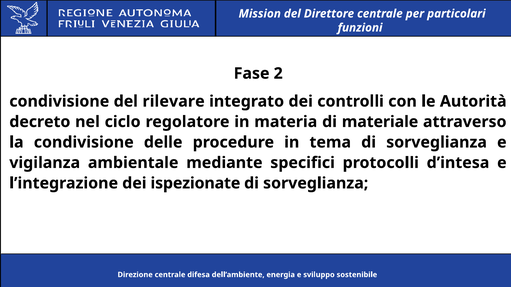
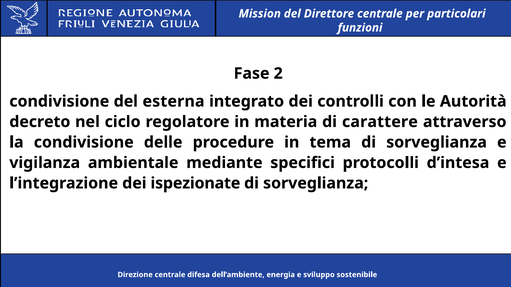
rilevare: rilevare -> esterna (174, 101)
materiale: materiale -> carattere (380, 122)
